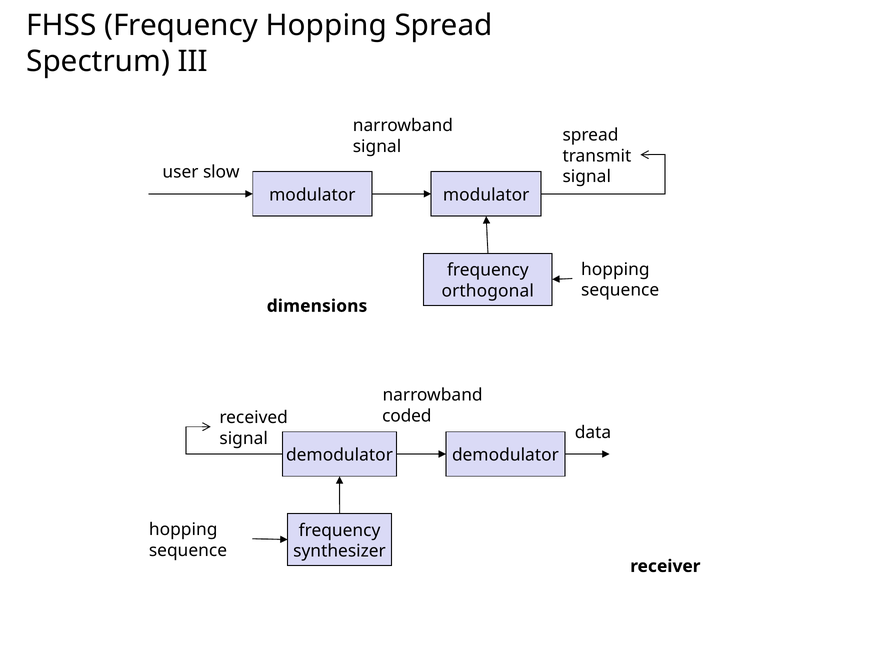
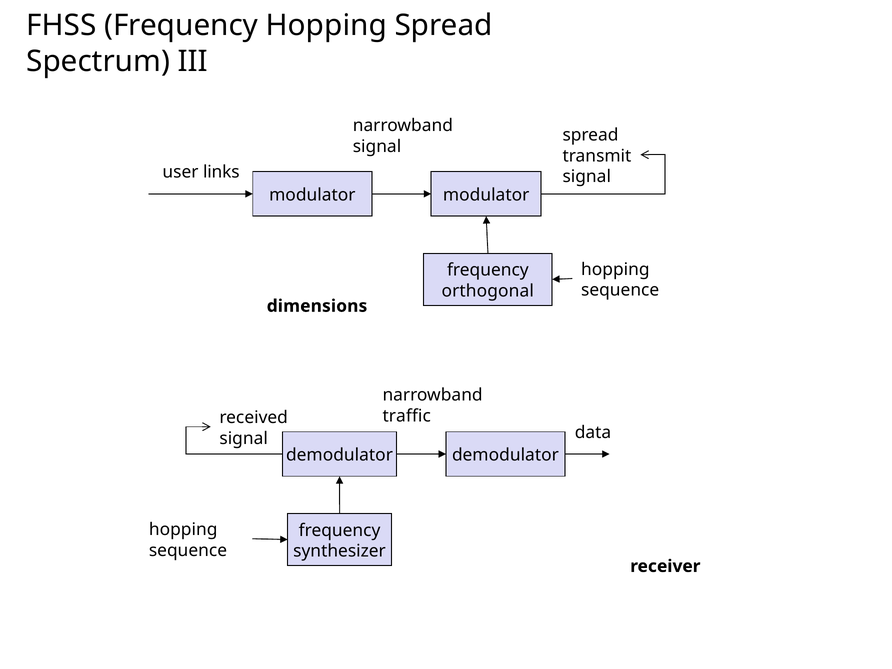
slow: slow -> links (221, 172)
coded: coded -> traffic (407, 416)
